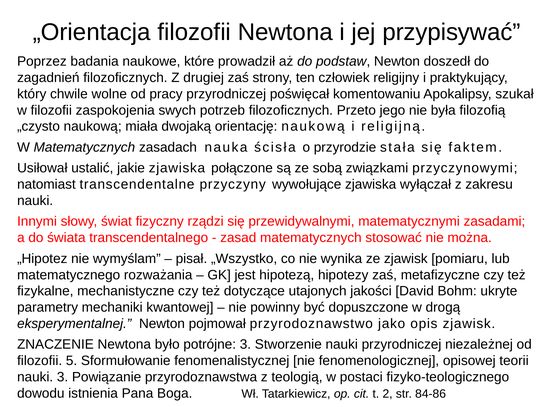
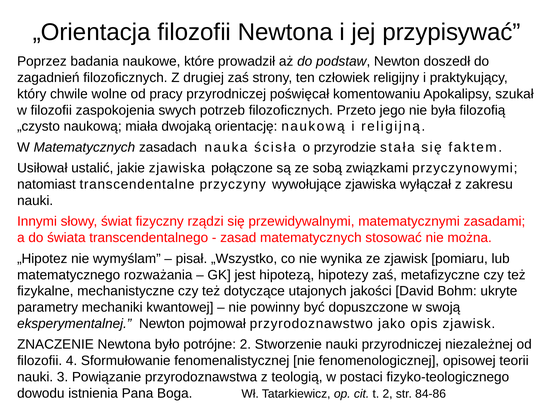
drogą: drogą -> swoją (443, 307)
potrójne 3: 3 -> 2 (245, 344)
5: 5 -> 4 (72, 360)
